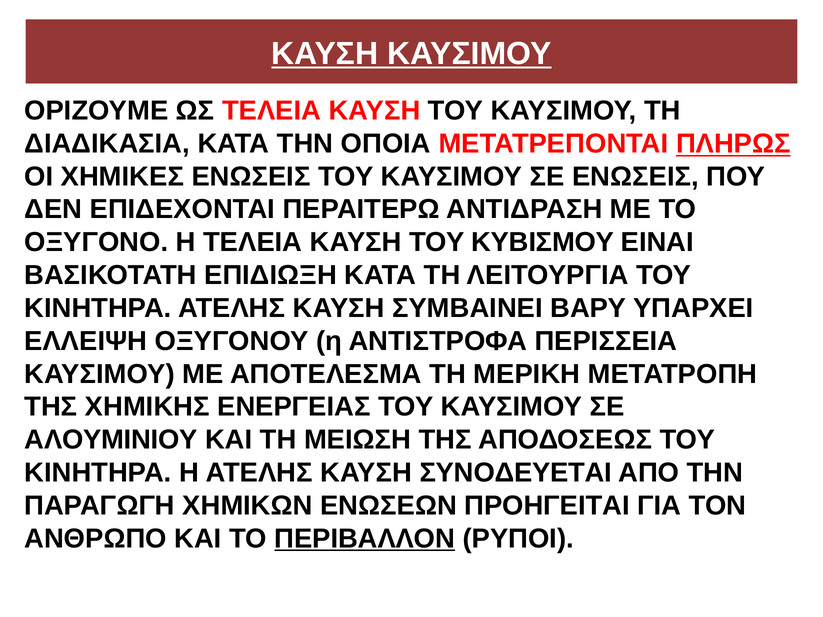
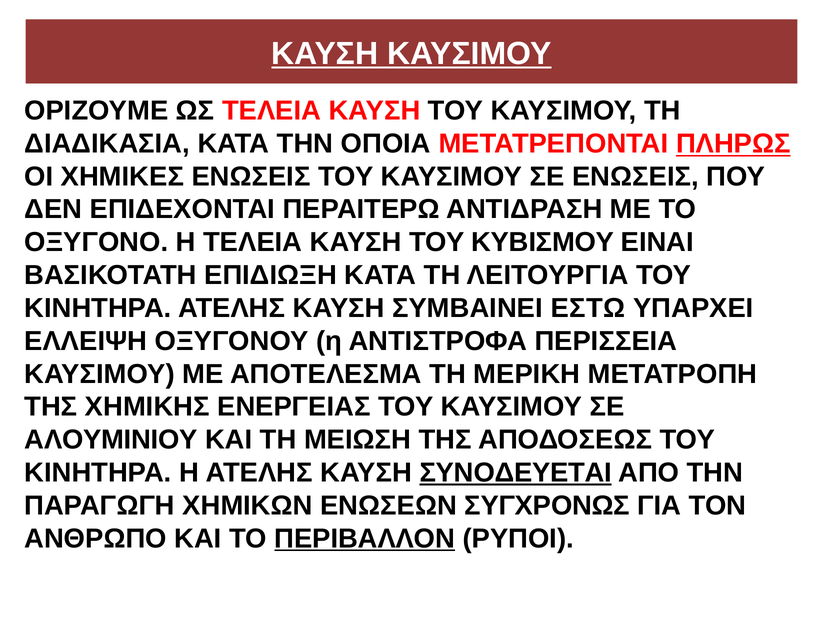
ΒΑΡΥ: ΒΑΡΥ -> ΕΣΤΩ (588, 308)
ΣΥΝΟΔΕΥΕΤΑΙ underline: none -> present (516, 473)
ΠΡΟΗΓΕΙΤΑΙ: ΠΡΟΗΓΕΙΤΑΙ -> ΣΥΓΧΡΟΝΩΣ (547, 506)
